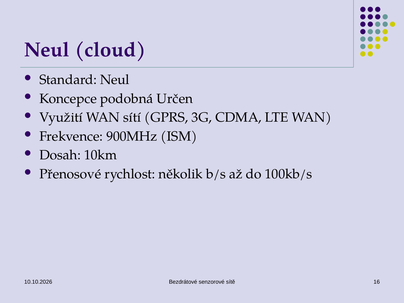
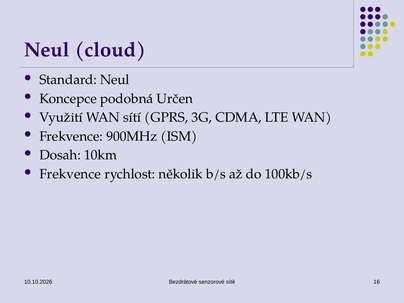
Přenosové: Přenosové -> Frekvence (70, 174)
